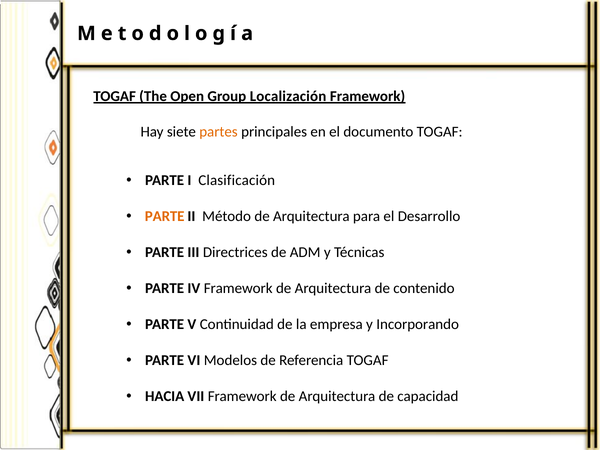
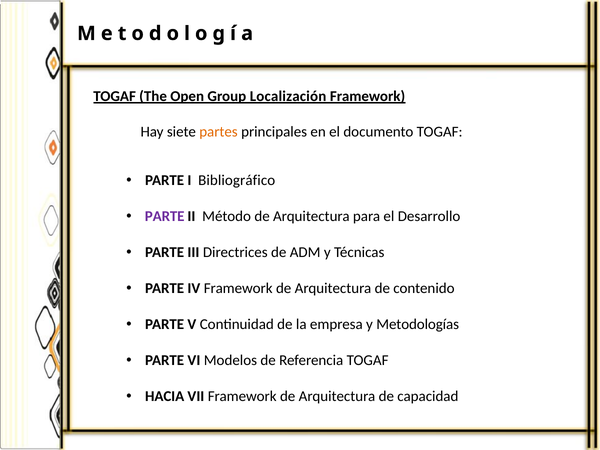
Clasificación: Clasificación -> Bibliográfico (237, 180)
PARTE colour: orange -> purple (165, 216)
Incorporando: Incorporando -> Metodologías (418, 324)
